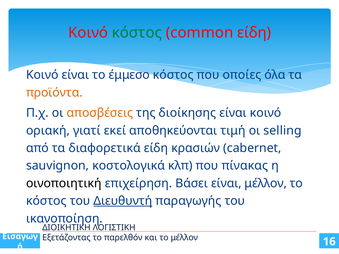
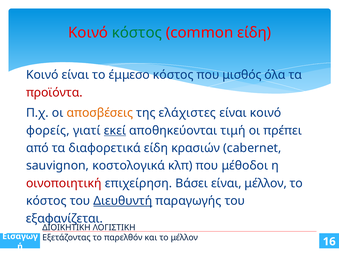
οποίες: οποίες -> μισθός (242, 75)
προϊόντα colour: orange -> red (54, 93)
διοίκησης: διοίκησης -> ελάχιστες (187, 113)
οριακή: οριακή -> φορείς (48, 131)
εκεί underline: none -> present (115, 131)
selling: selling -> πρέπει (283, 131)
πίνακας: πίνακας -> μέθοδοι (245, 166)
οινοποιητική colour: black -> red (64, 183)
ικανοποίηση: ικανοποίηση -> εξαφανίζεται (64, 219)
